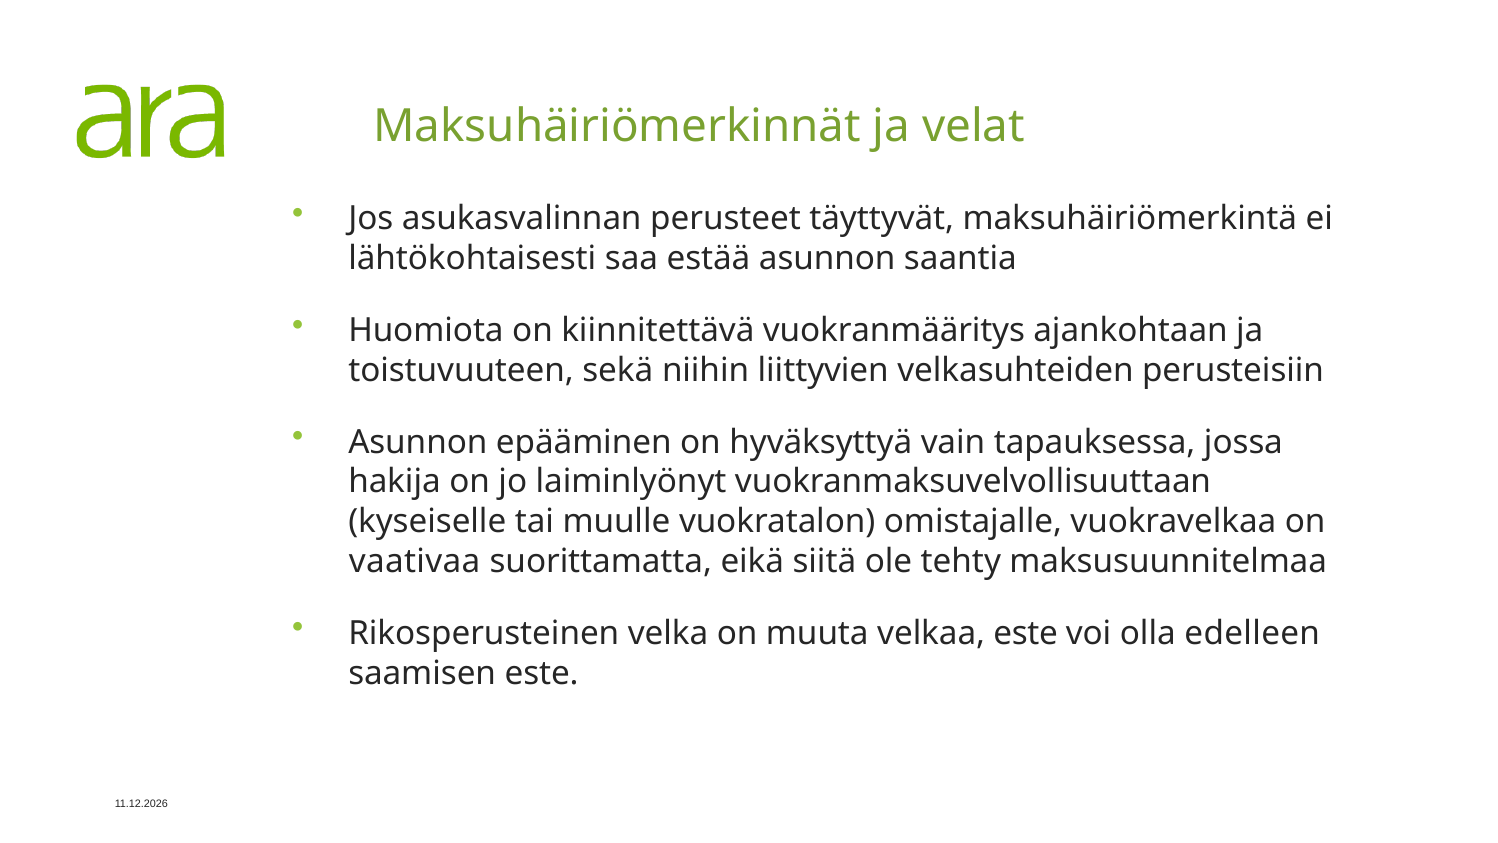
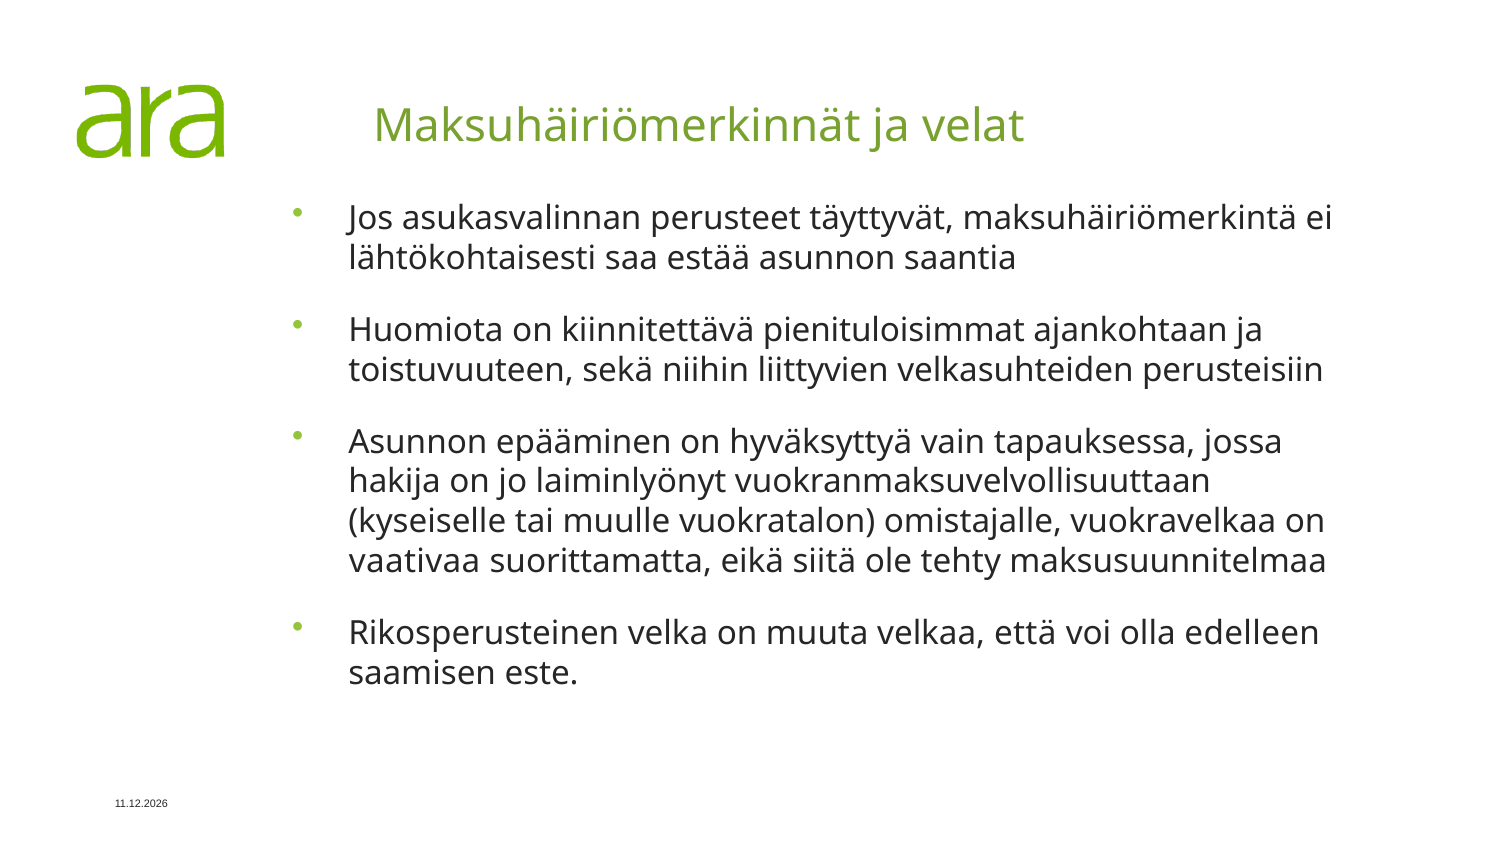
vuokranmääritys: vuokranmääritys -> pienituloisimmat (894, 330)
velkaa este: este -> että (1025, 633)
